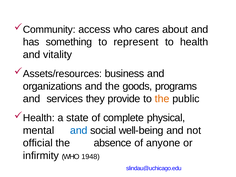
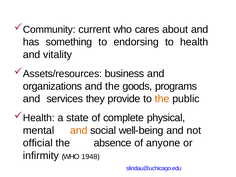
access: access -> current (94, 29)
represent: represent -> endorsing (136, 42)
and colour: blue -> orange (79, 130)
